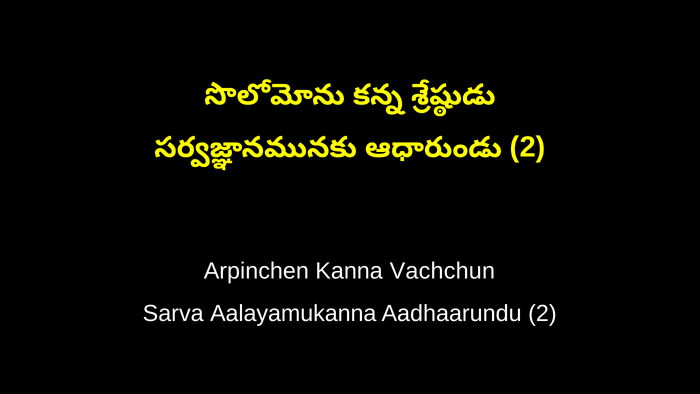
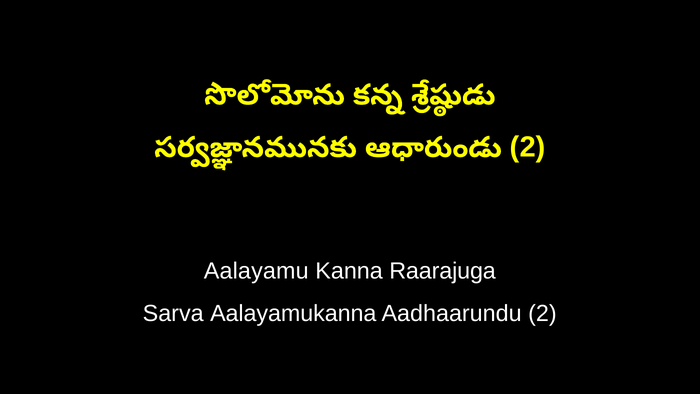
Arpinchen: Arpinchen -> Aalayamu (256, 271)
Vachchun: Vachchun -> Raarajuga (443, 271)
